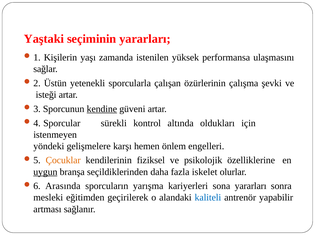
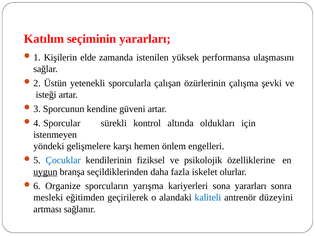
Yaştaki: Yaştaki -> Katılım (44, 39)
yaşı: yaşı -> elde (88, 58)
kendine underline: present -> none (102, 109)
Çocuklar colour: orange -> blue (63, 160)
Arasında: Arasında -> Organize (63, 186)
yapabilir: yapabilir -> düzeyini (276, 198)
